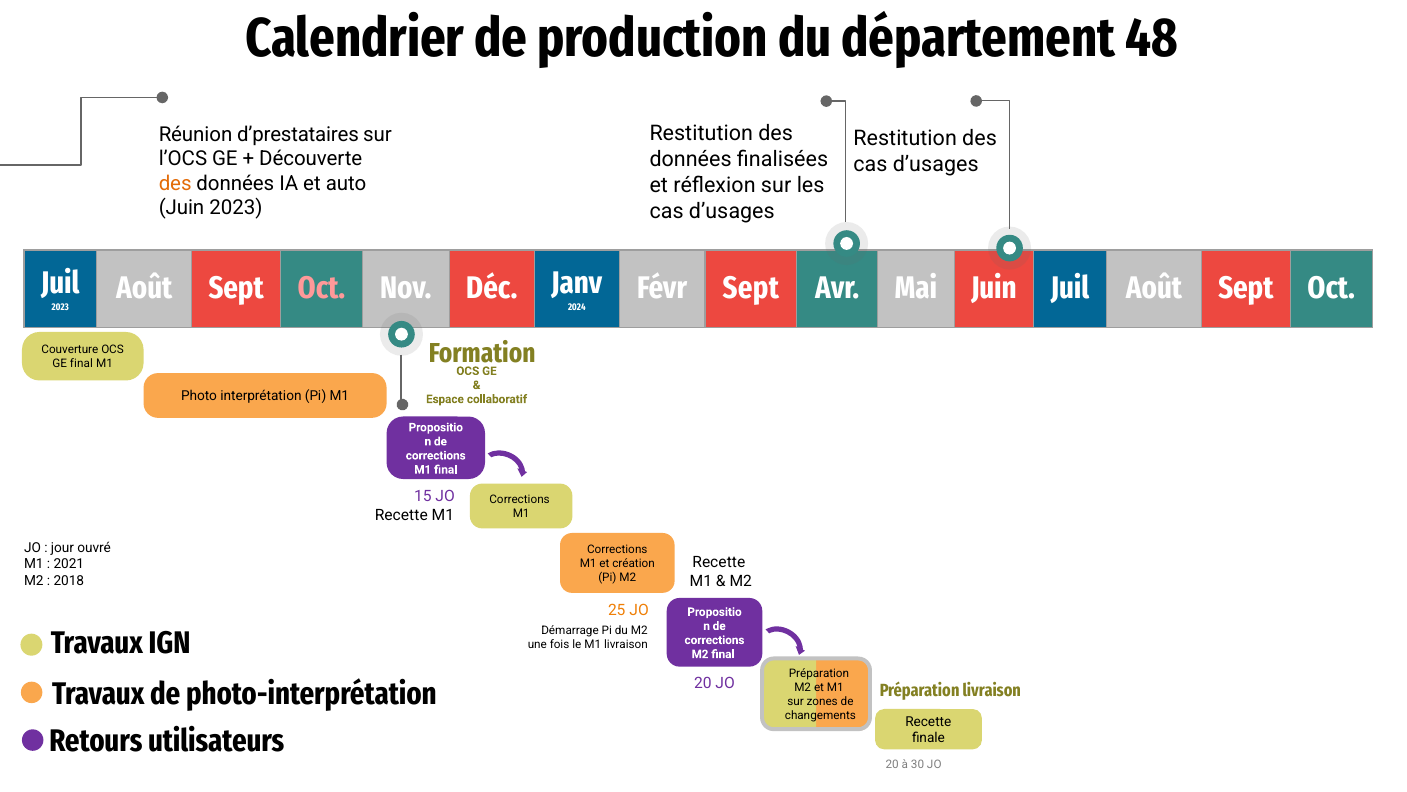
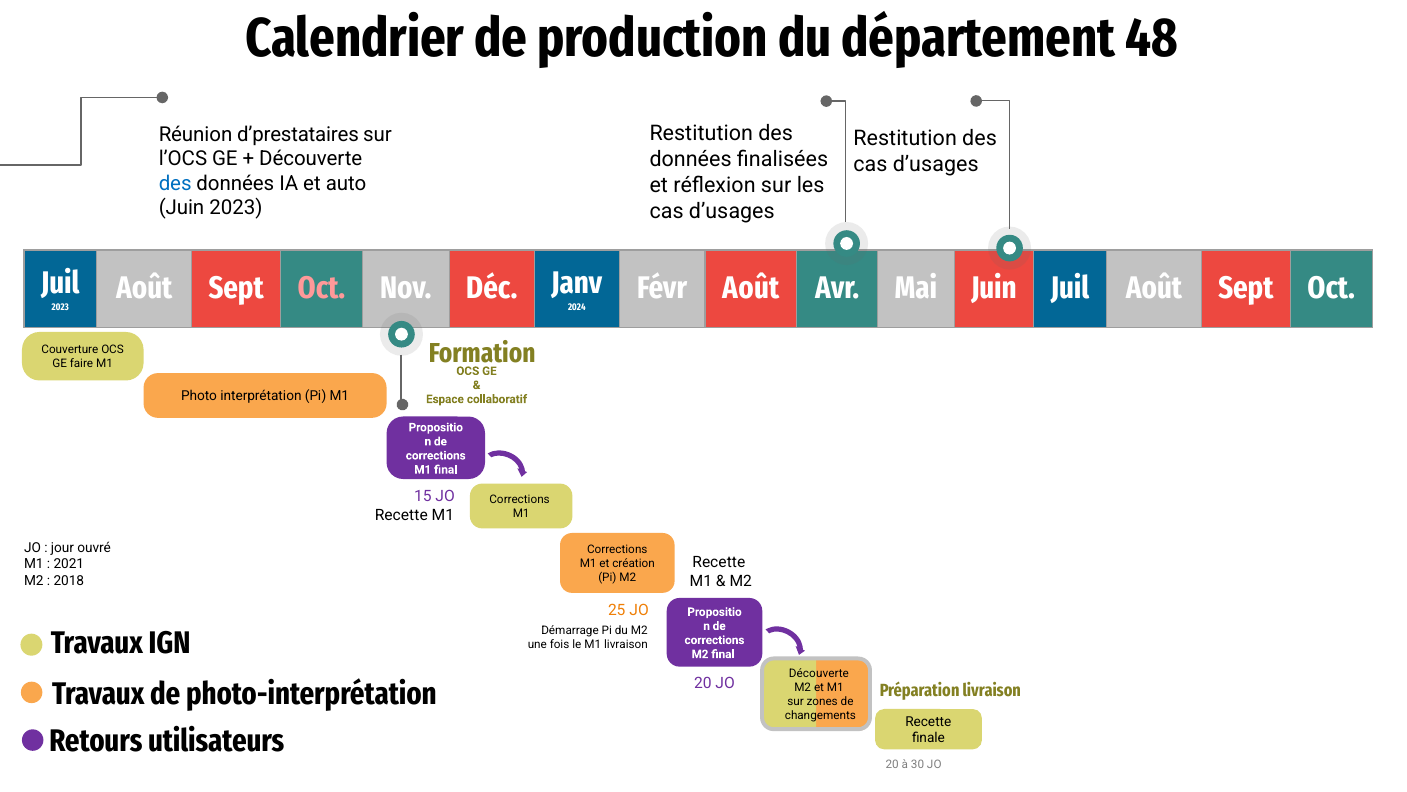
des colour: orange -> blue (175, 183)
Févr Sept: Sept -> Août (751, 288)
GE final: final -> faire (82, 364)
Préparation: Préparation -> Découverte (819, 673)
